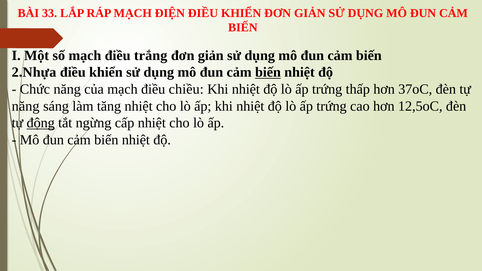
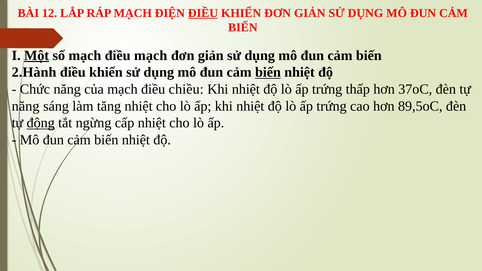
33: 33 -> 12 (50, 13)
ĐIỀU underline: none -> present (203, 13)
Một underline: none -> present (37, 56)
điều trắng: trắng -> mạch (151, 56)
2.Nhựa: 2.Nhựa -> 2.Hành (34, 72)
12,5oC: 12,5oC -> 89,5oC (420, 106)
